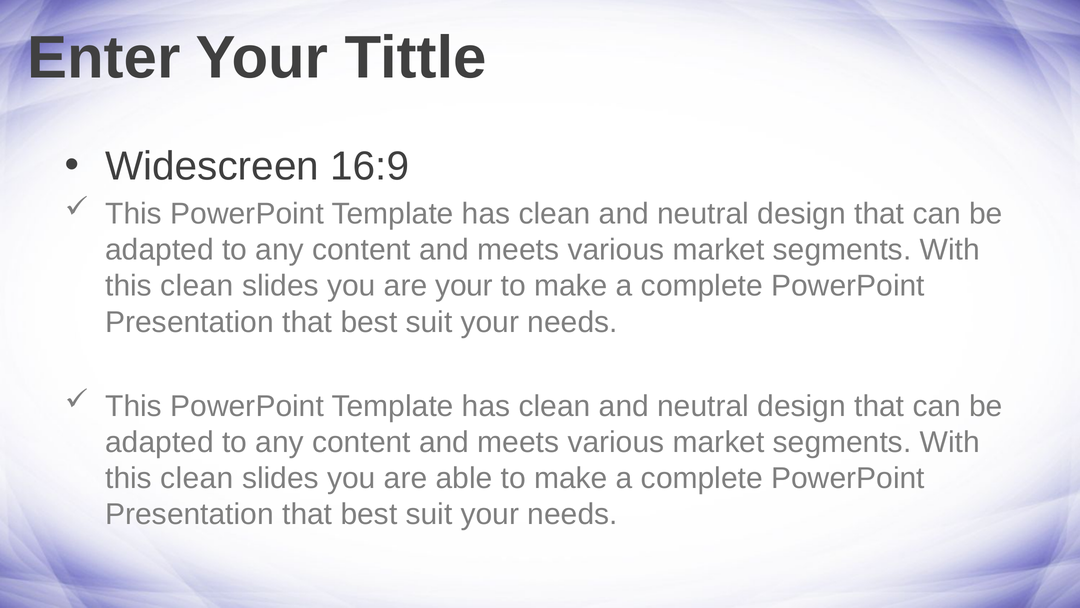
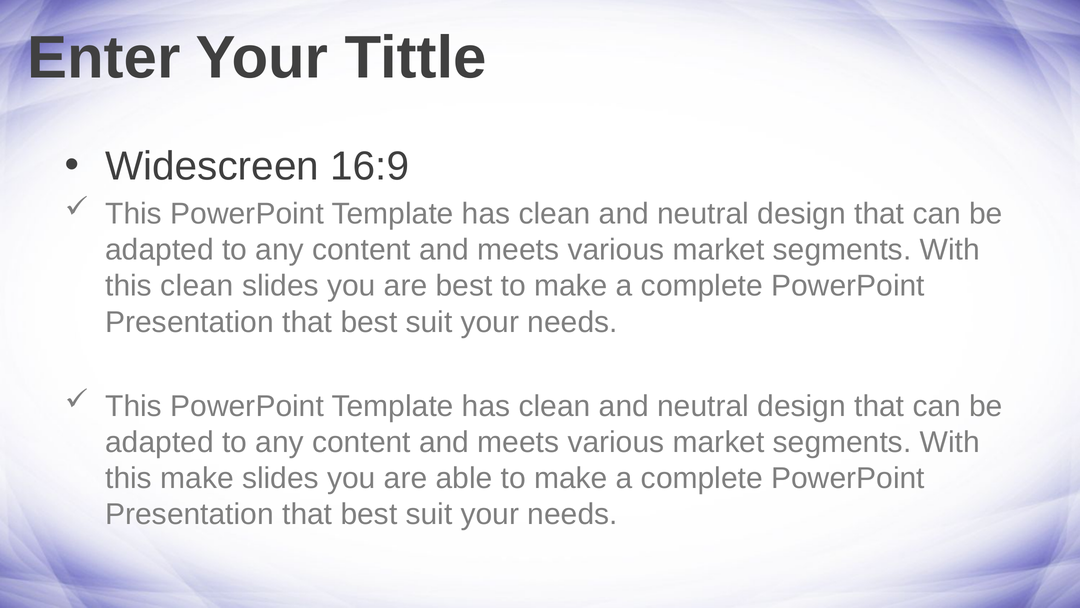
are your: your -> best (464, 286)
clean: clean -> make (197, 478)
